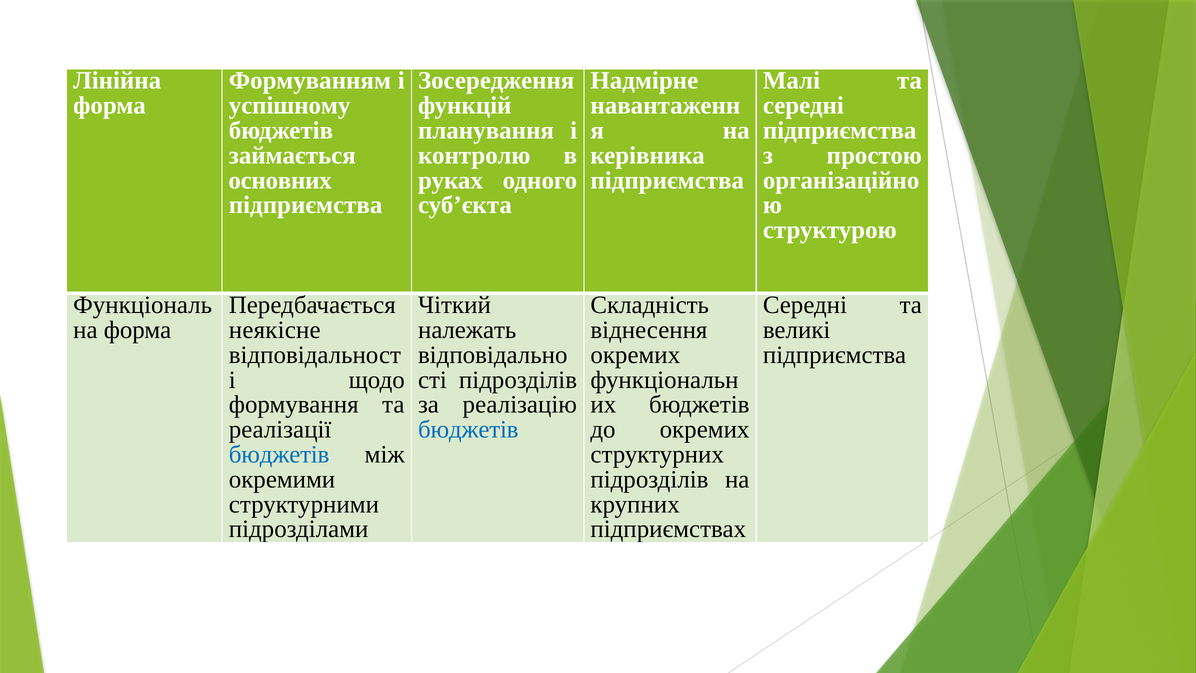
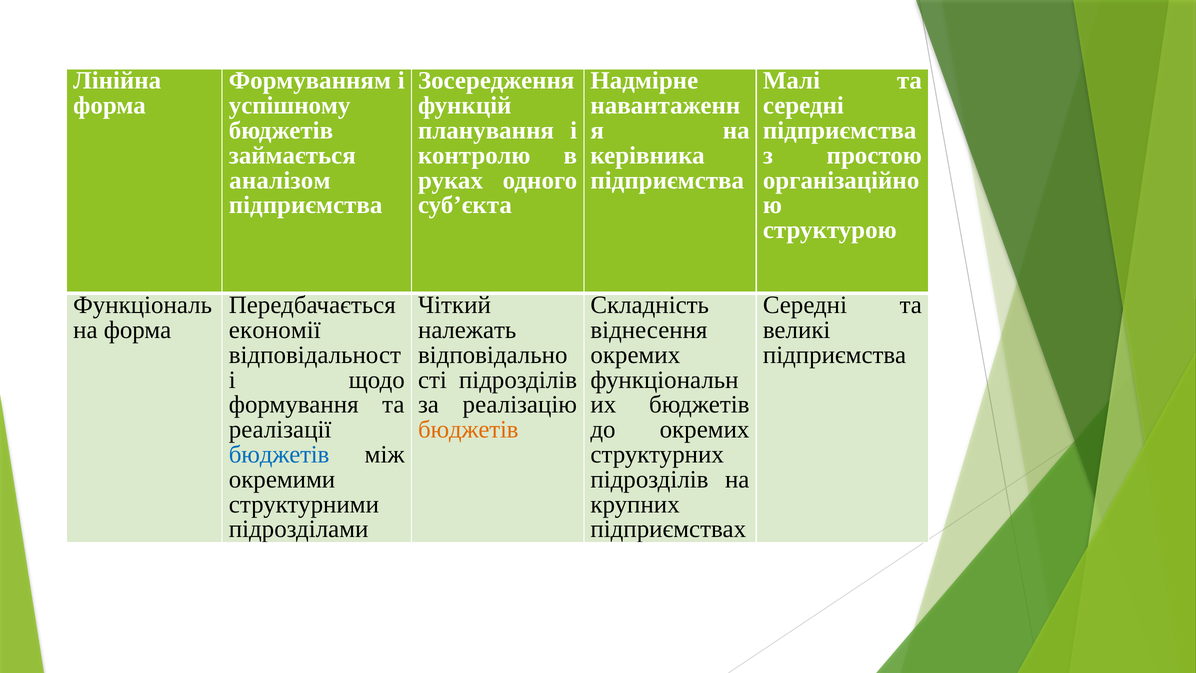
основних: основних -> аналізом (280, 180)
неякісне: неякісне -> економії (275, 330)
бюджетів colour: blue -> orange (468, 429)
